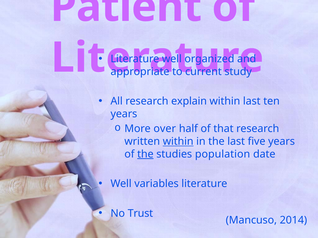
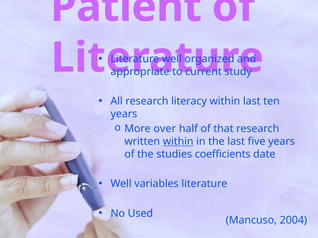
explain: explain -> literacy (189, 101)
the underline: present -> none (145, 154)
population: population -> coefficients (223, 154)
Trust: Trust -> Used (140, 214)
2014: 2014 -> 2004 (293, 221)
